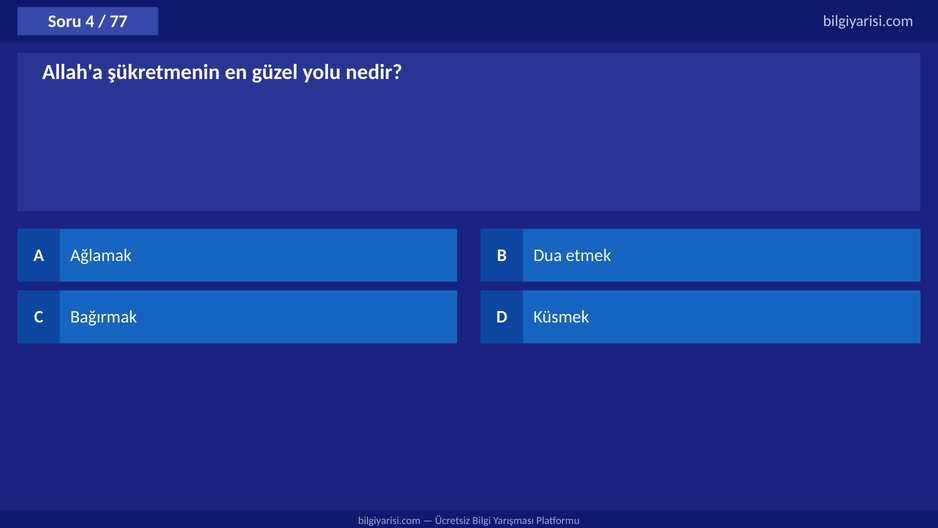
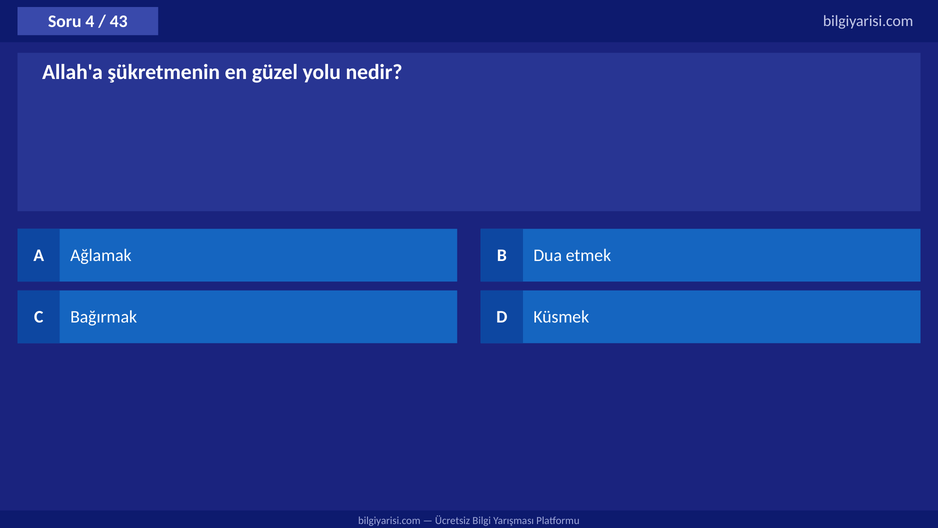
77: 77 -> 43 (119, 21)
